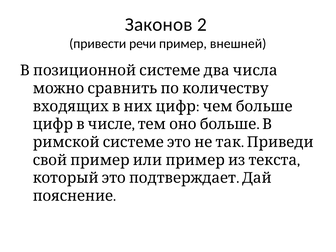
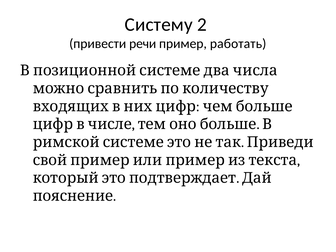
Законов: Законов -> Систему (159, 25)
внешней: внешней -> работать (238, 44)
